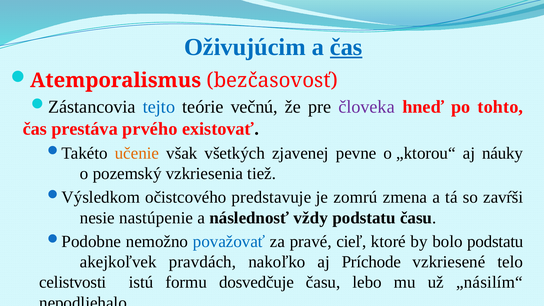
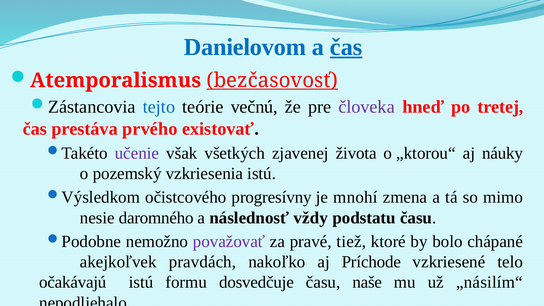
Oživujúcim: Oživujúcim -> Danielovom (245, 47)
bezčasovosť underline: none -> present (272, 80)
tohto: tohto -> tretej (500, 107)
učenie colour: orange -> purple (137, 153)
pevne: pevne -> života (356, 153)
vzkriesenia tiež: tiež -> istú (262, 174)
predstavuje: predstavuje -> progresívny (272, 197)
zomrú: zomrú -> mnohí (355, 197)
zavŕši: zavŕši -> mimo (503, 197)
nastúpenie: nastúpenie -> daromného (156, 218)
považovať colour: blue -> purple (229, 242)
cieľ: cieľ -> tiež (351, 242)
bolo podstatu: podstatu -> chápané (495, 242)
celistvosti: celistvosti -> očakávajú (73, 282)
lebo: lebo -> naše (367, 282)
